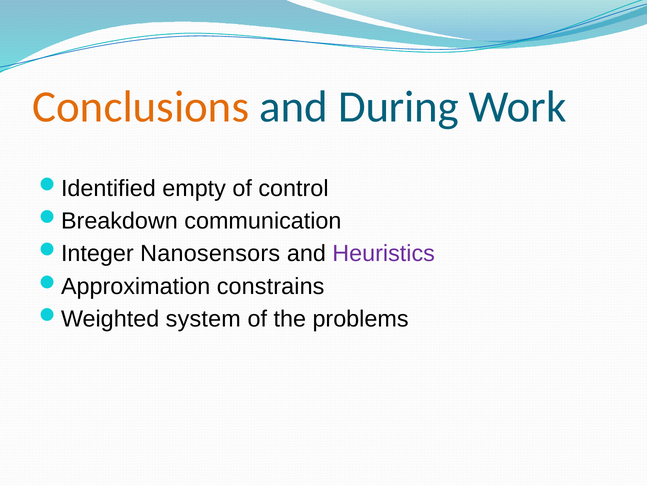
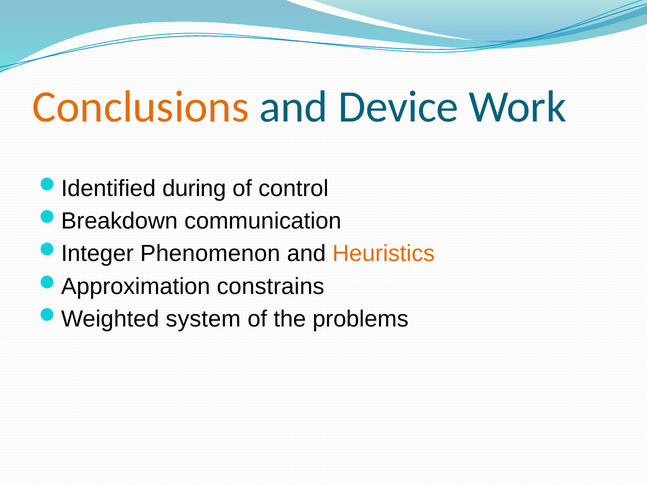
During: During -> Device (398, 107)
empty: empty -> during (194, 188)
Nanosensors: Nanosensors -> Phenomenon (210, 254)
Heuristics colour: purple -> orange (384, 254)
